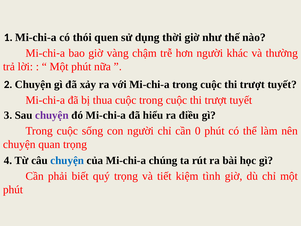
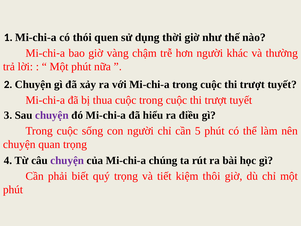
0: 0 -> 5 (198, 131)
chuyện colour: blue -> purple (67, 160)
tình: tình -> thôi (212, 176)
